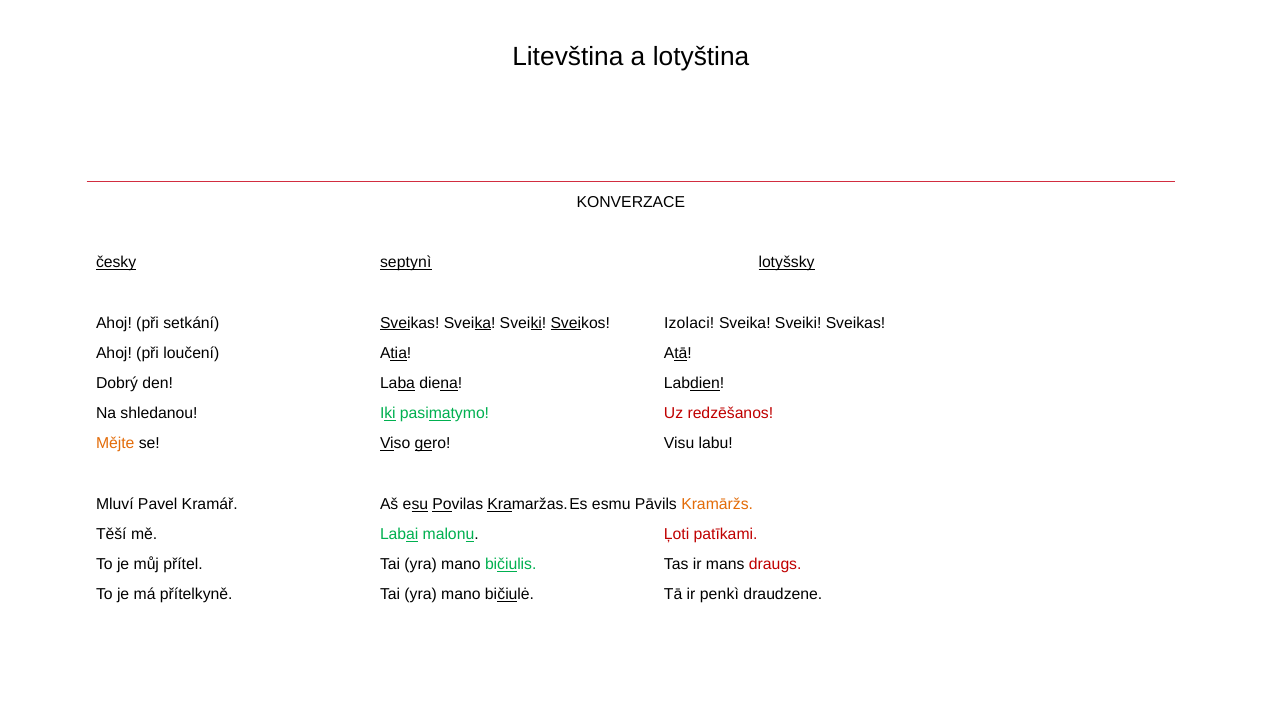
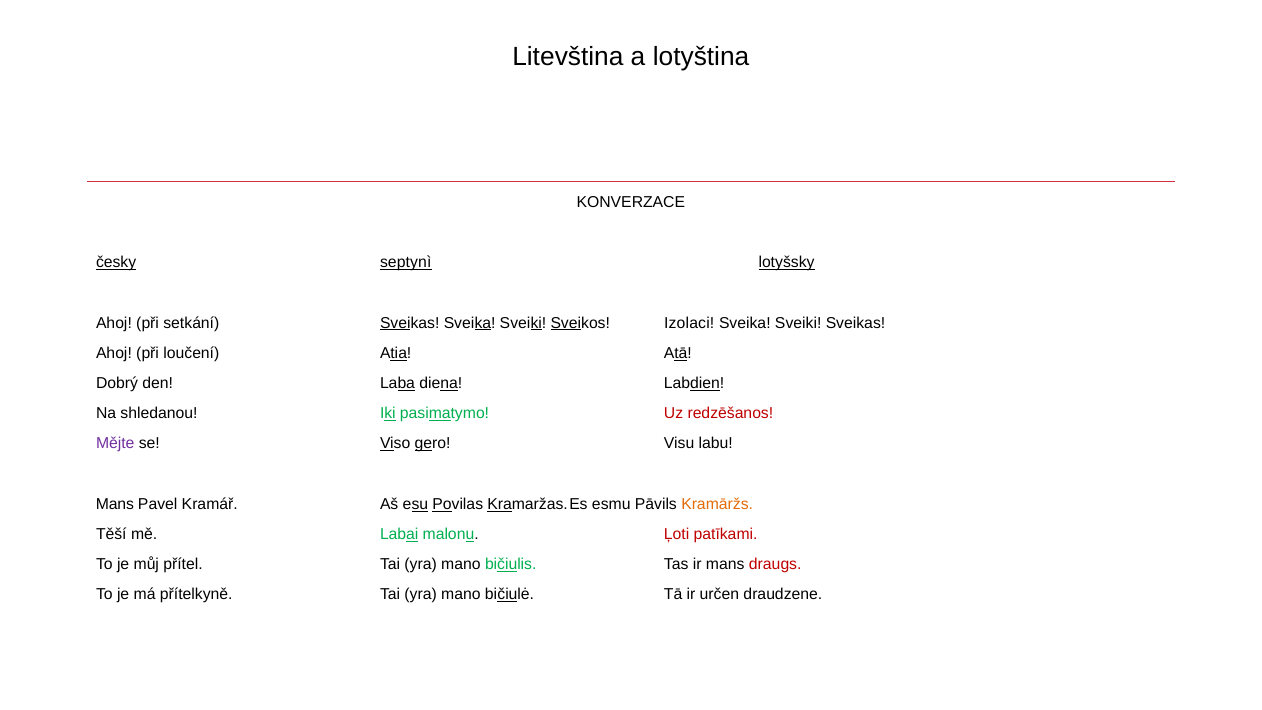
Mějte colour: orange -> purple (115, 444)
Mluví: Mluví -> Mans (115, 504)
penkì: penkì -> určen (719, 594)
